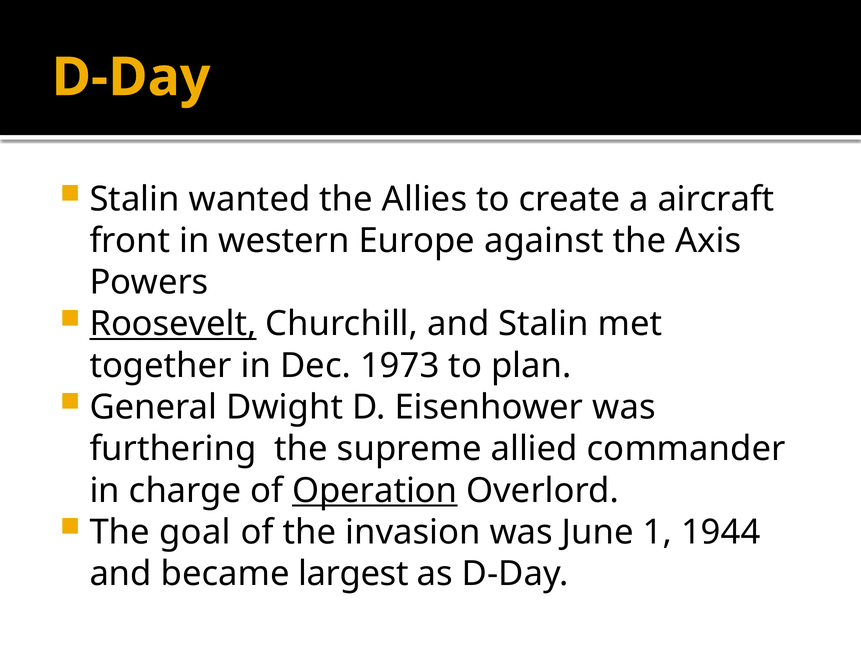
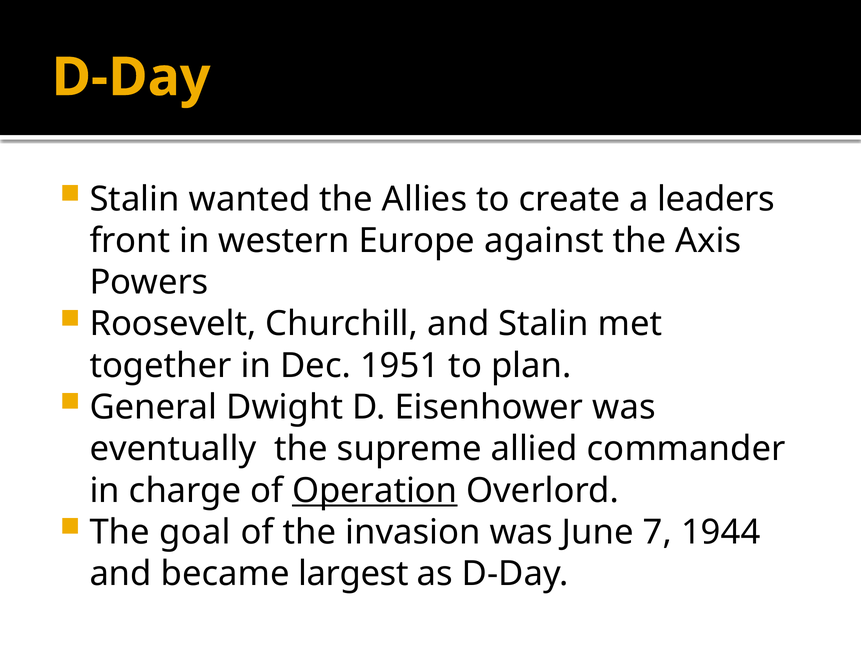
aircraft: aircraft -> leaders (716, 199)
Roosevelt underline: present -> none (173, 324)
1973: 1973 -> 1951 (400, 365)
furthering: furthering -> eventually (173, 449)
1: 1 -> 7 (658, 532)
